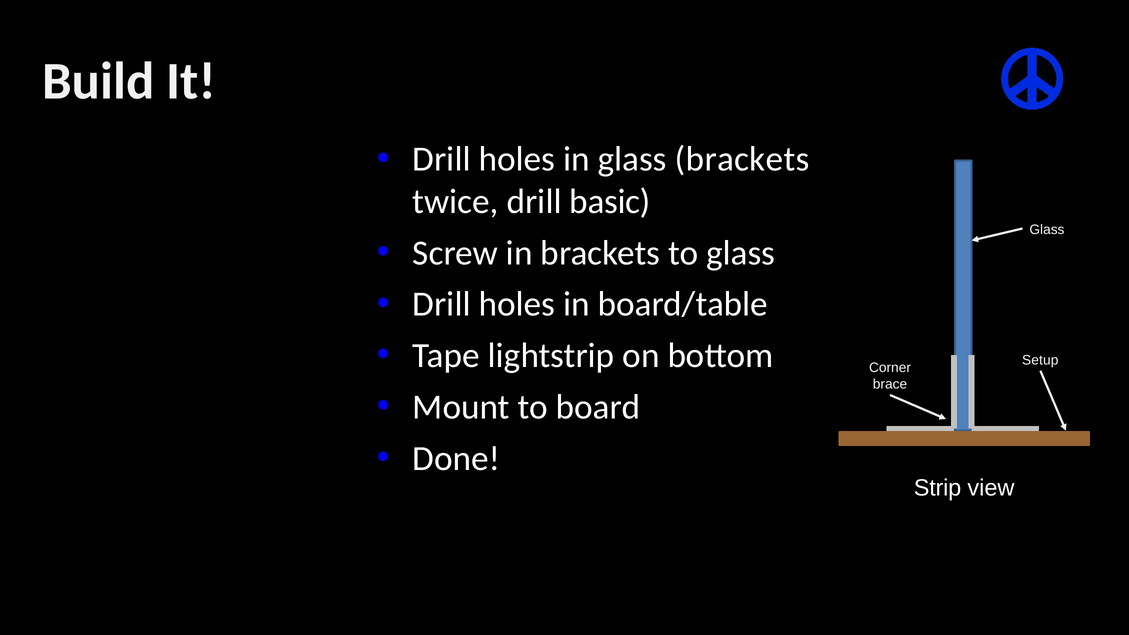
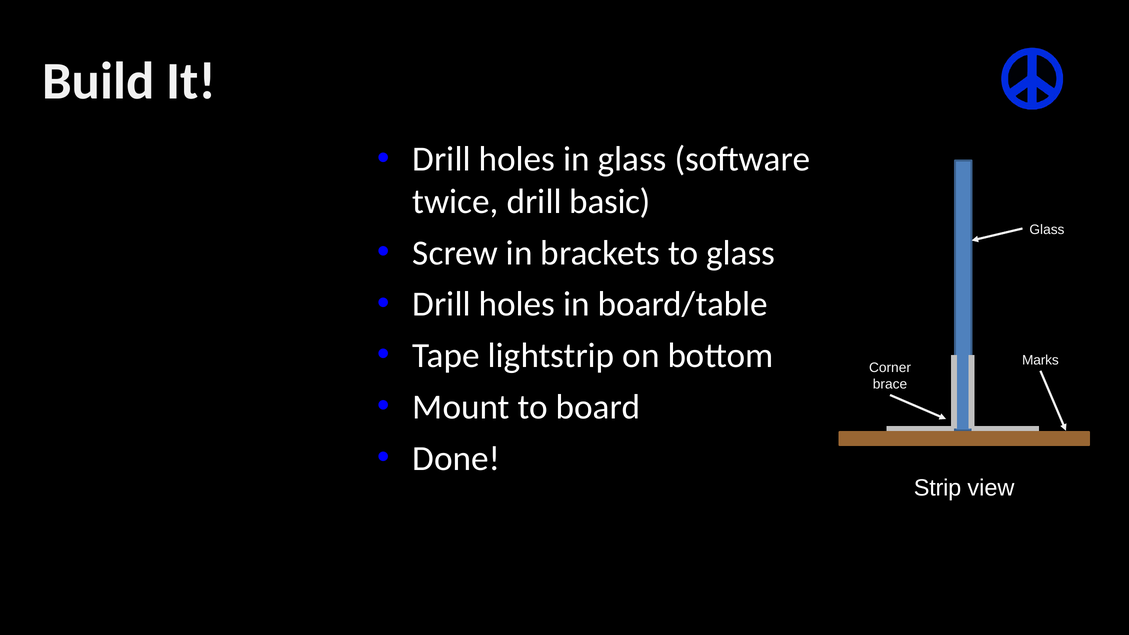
glass brackets: brackets -> software (742, 159)
Setup: Setup -> Marks (1040, 360)
